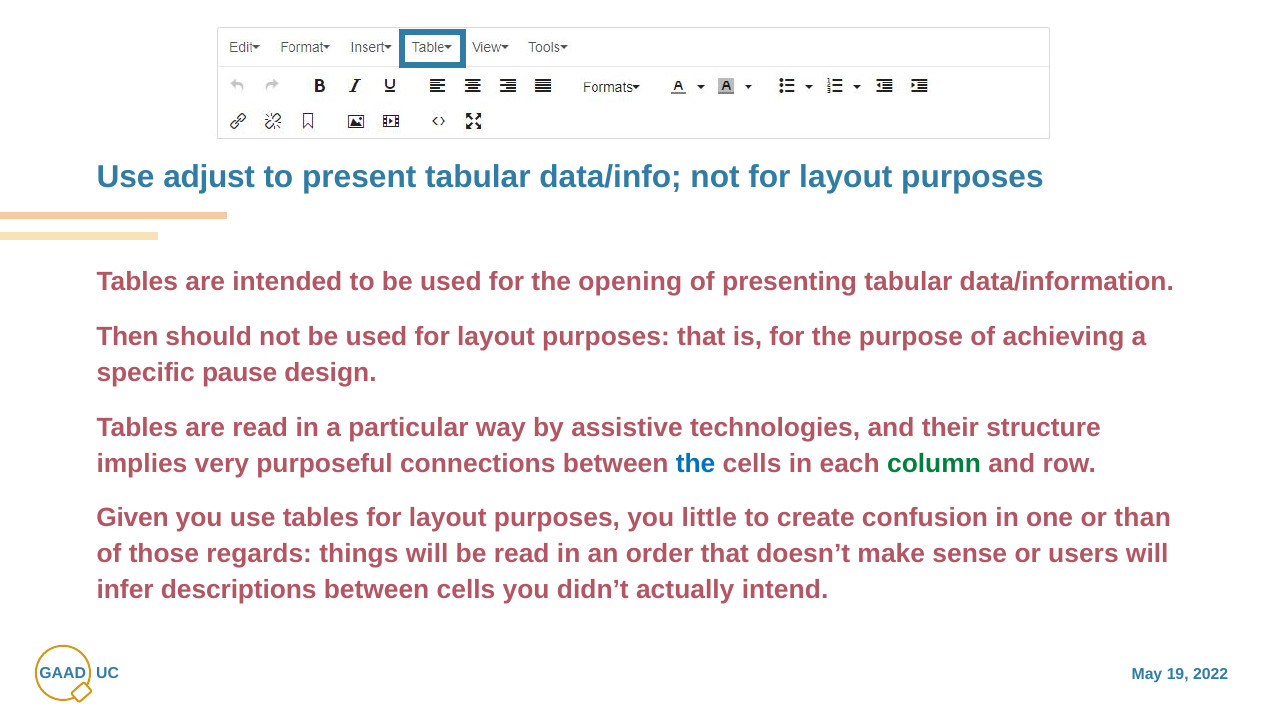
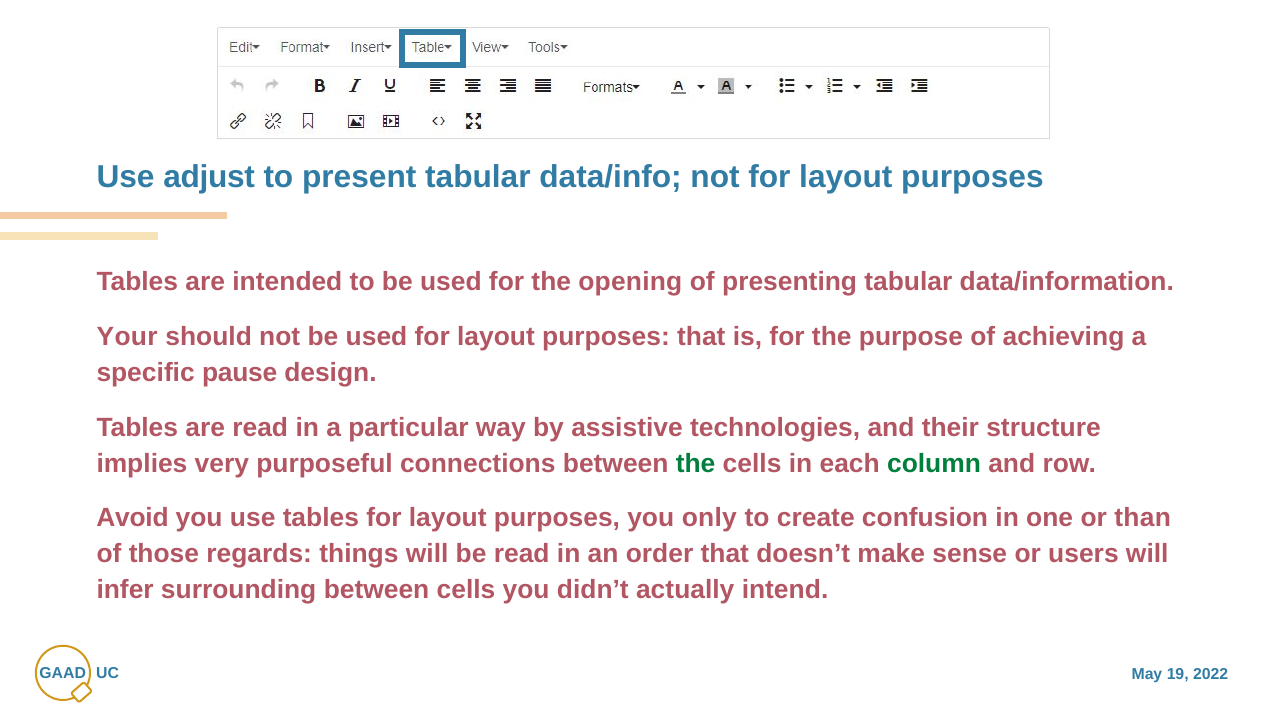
Then: Then -> Your (127, 337)
the colour: blue -> green (696, 463)
Given: Given -> Avoid (133, 518)
little: little -> only (709, 518)
descriptions: descriptions -> surrounding (239, 590)
